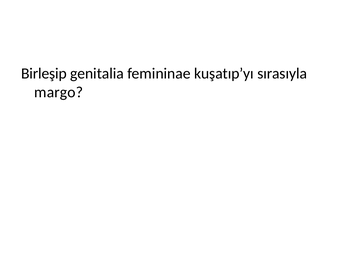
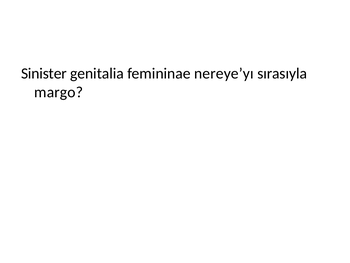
Birleşip: Birleşip -> Sinister (44, 73)
kuşatıp’yı: kuşatıp’yı -> nereye’yı (224, 73)
